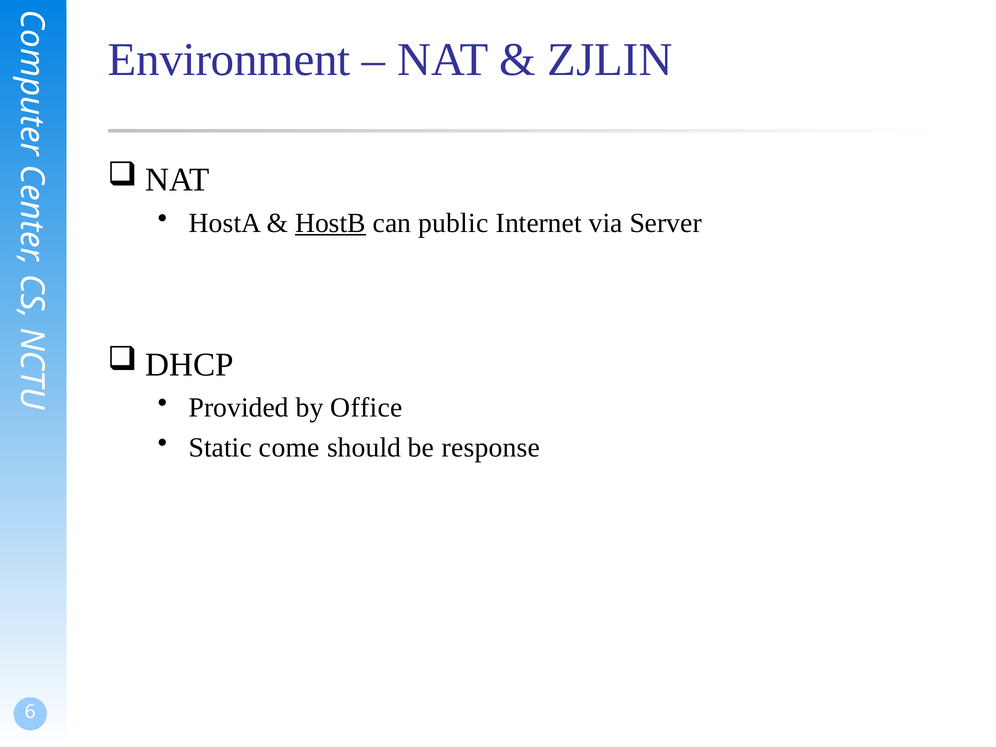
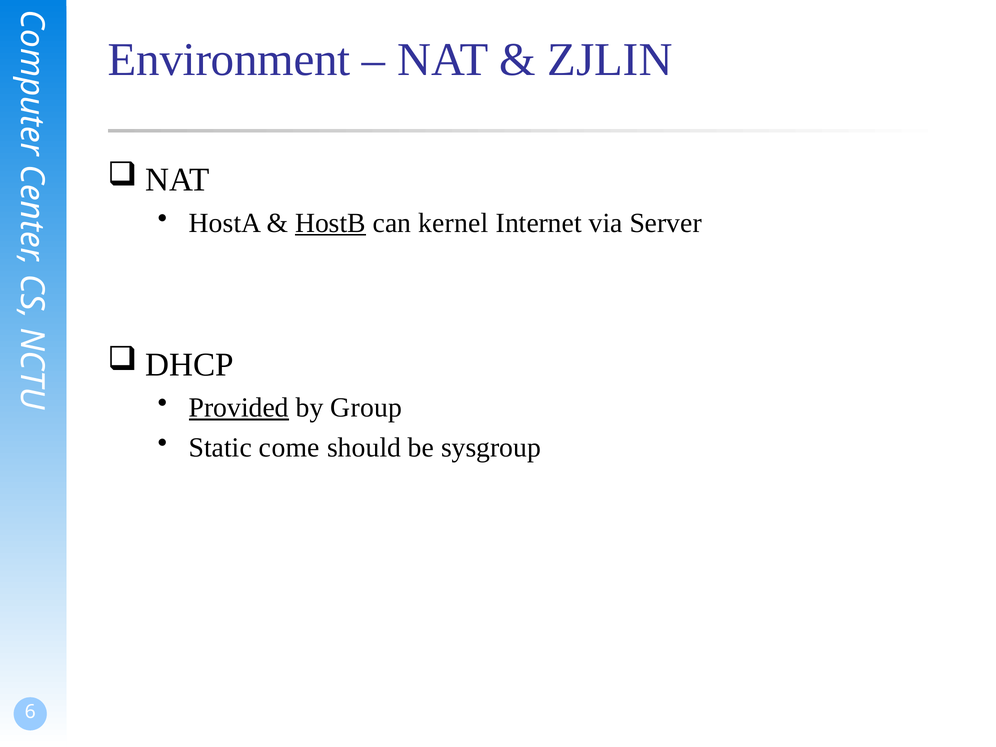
public: public -> kernel (453, 223)
Provided underline: none -> present (239, 408)
Office: Office -> Group (366, 408)
response: response -> sysgroup (491, 448)
